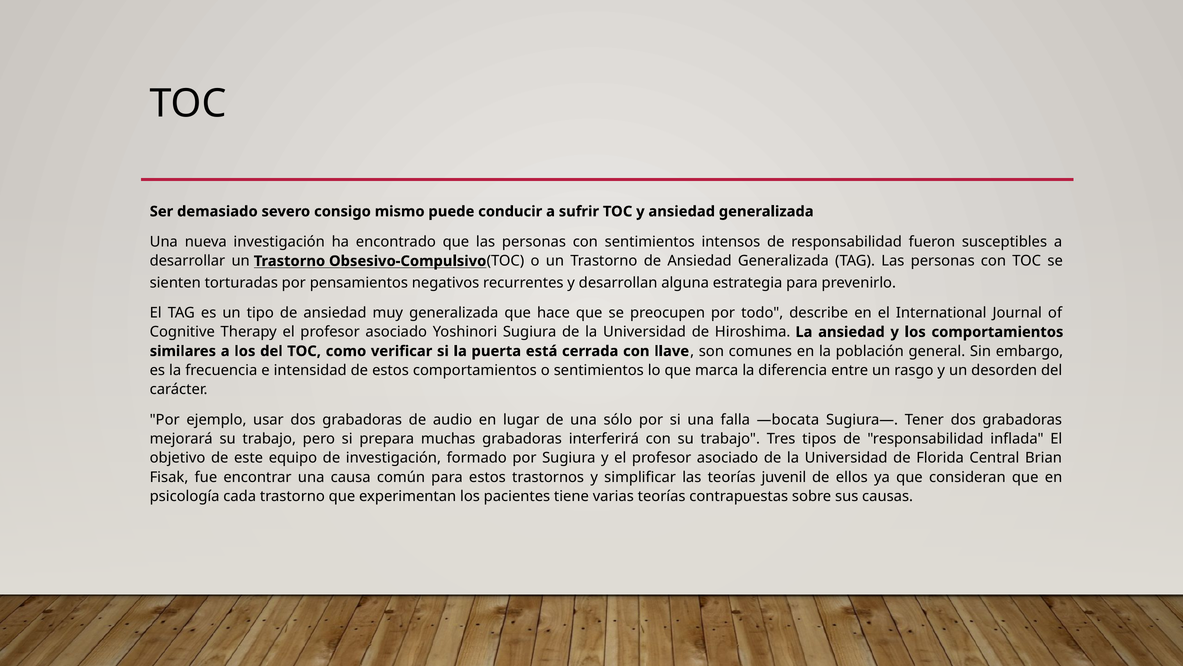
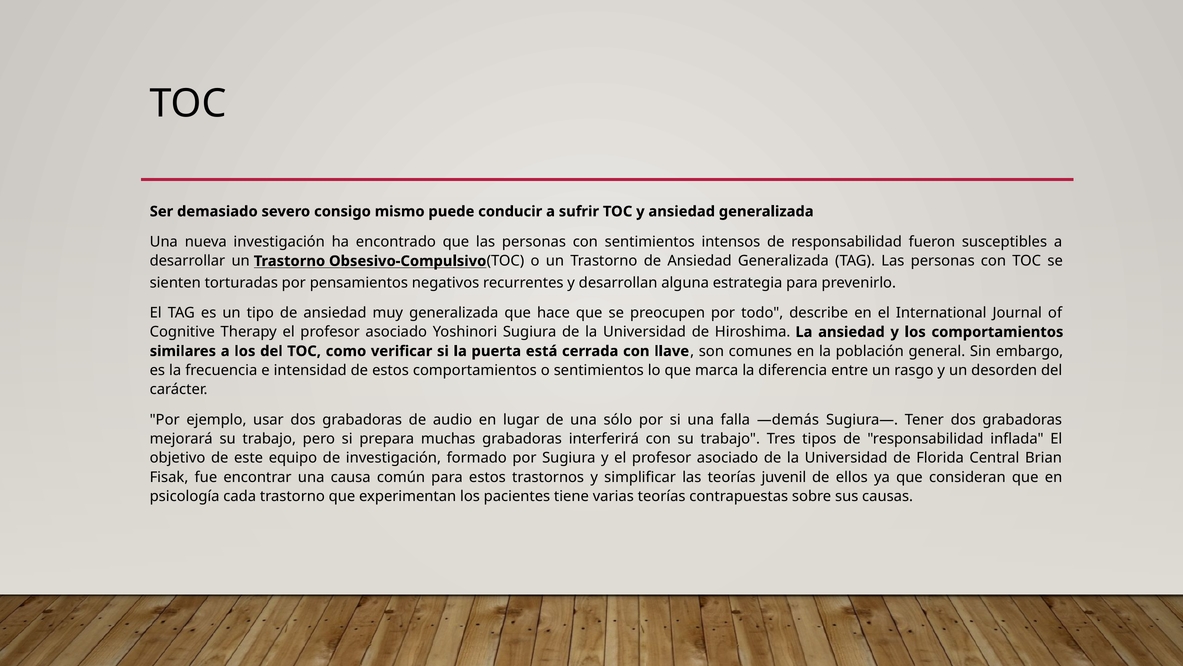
—bocata: —bocata -> —demás (788, 419)
